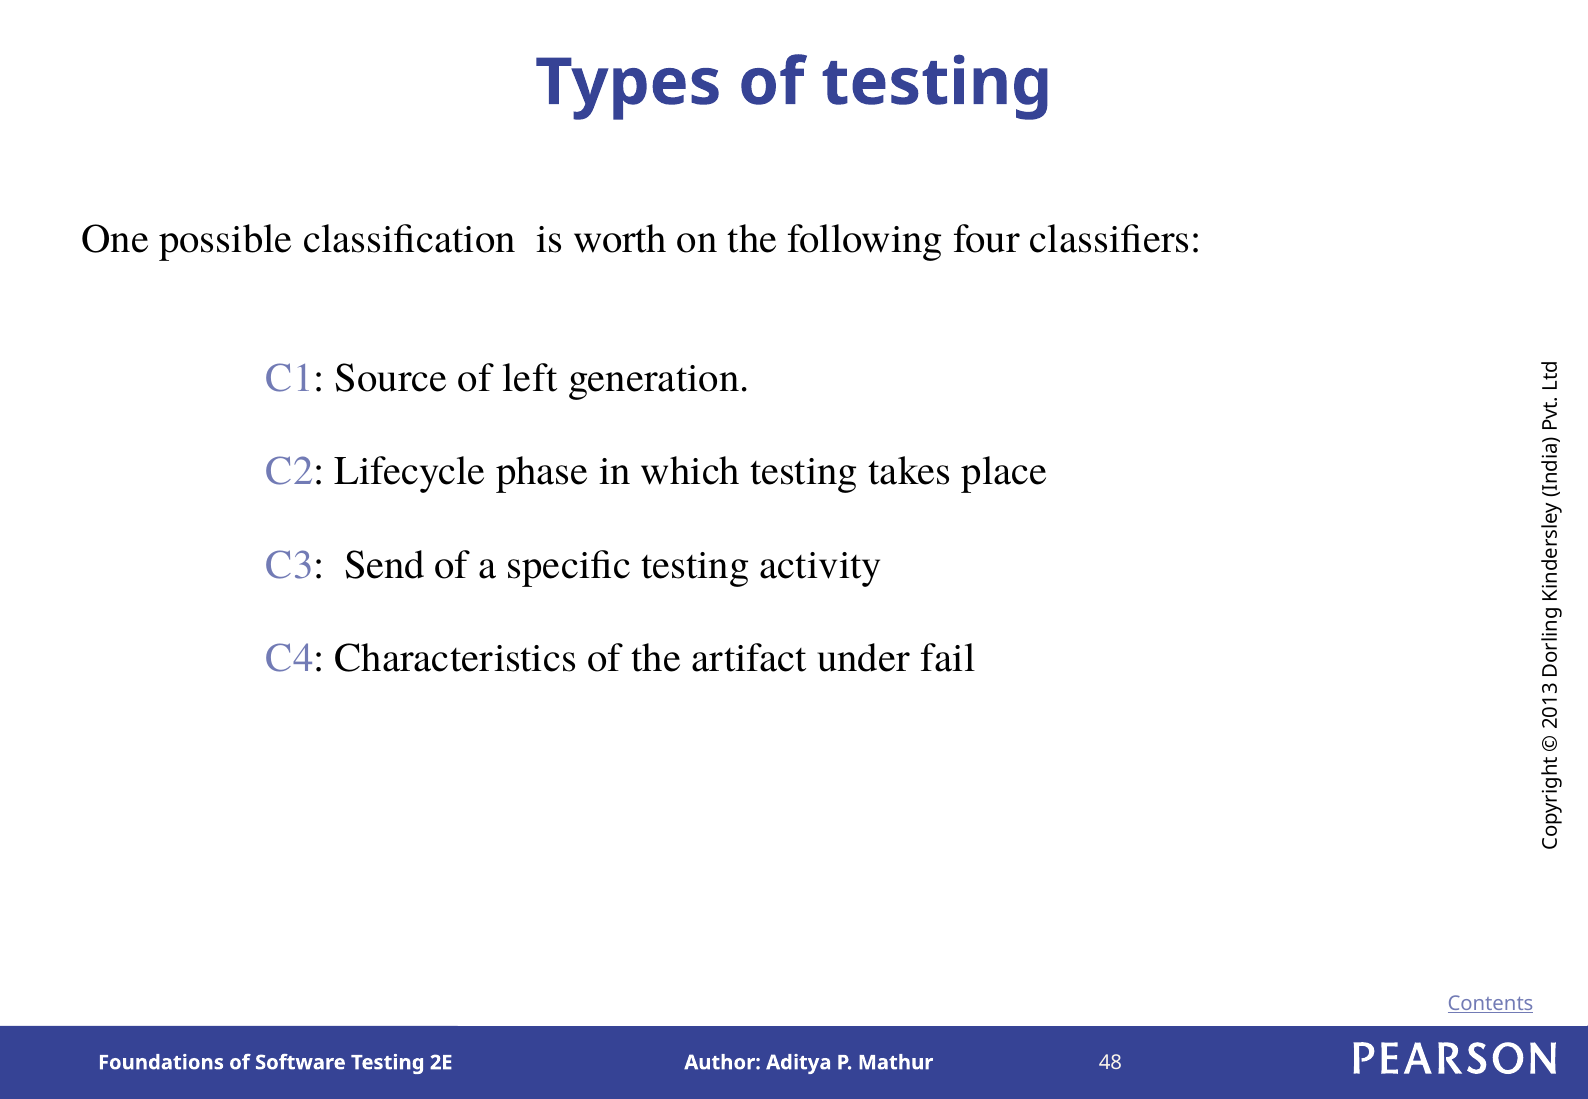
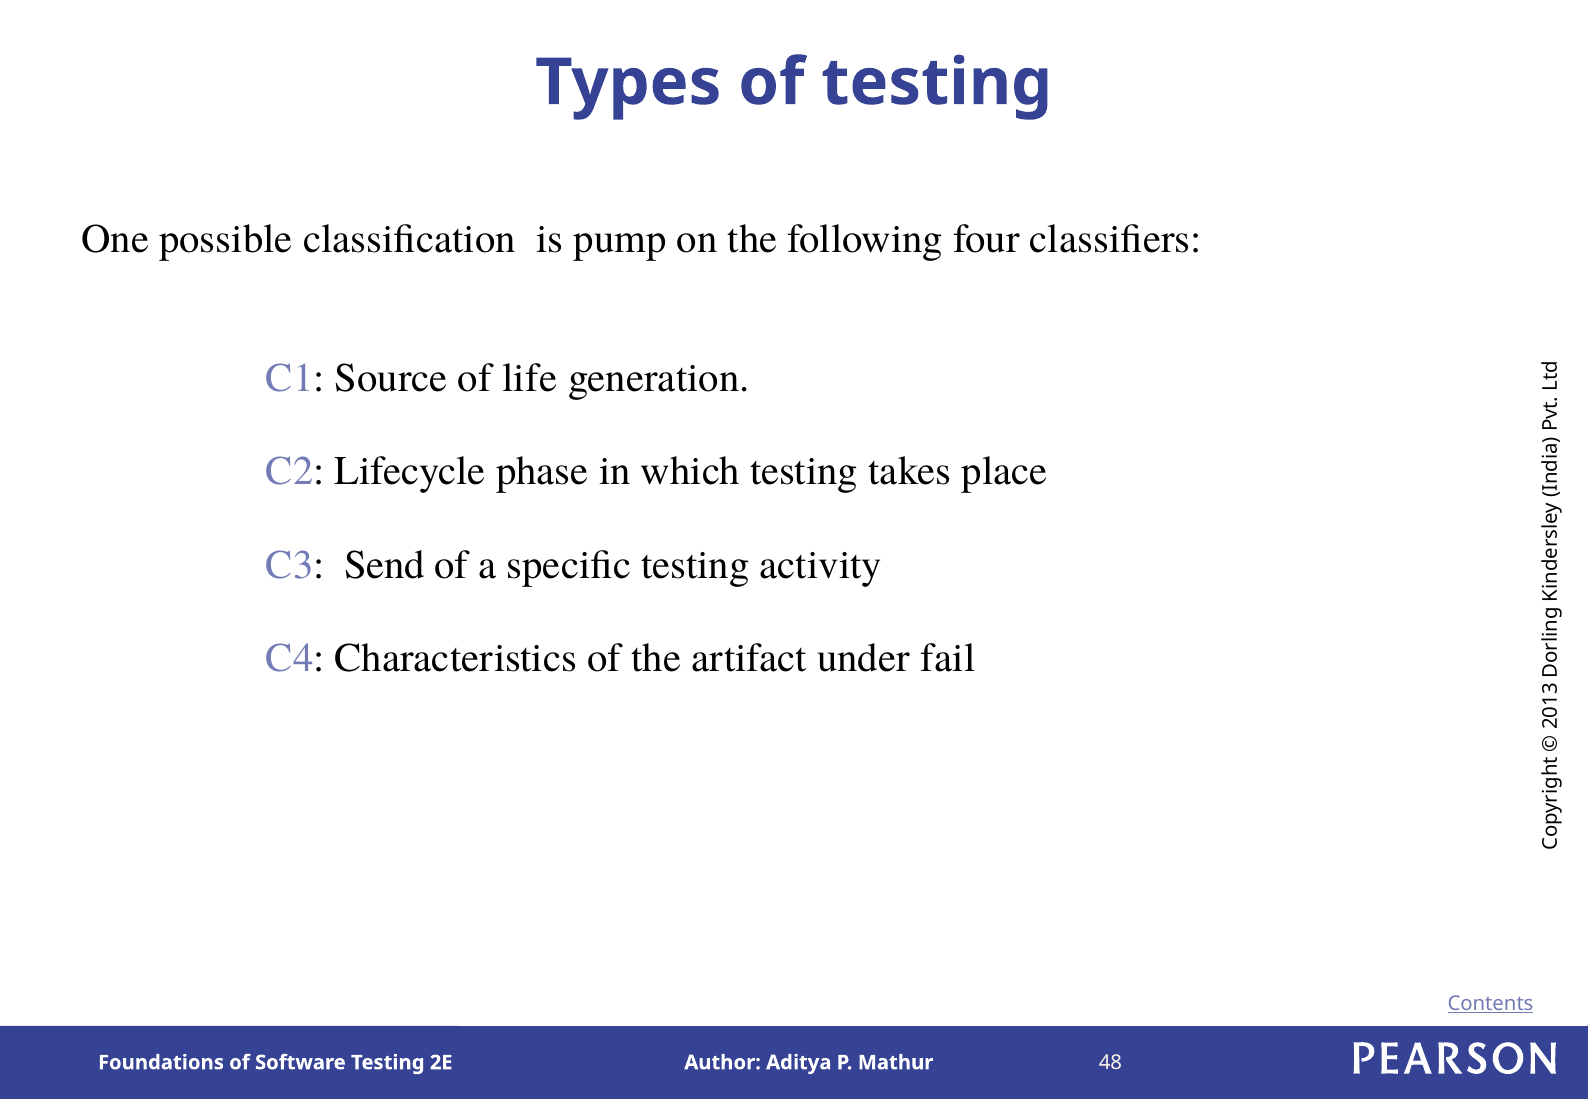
worth: worth -> pump (620, 239)
left: left -> life (530, 378)
